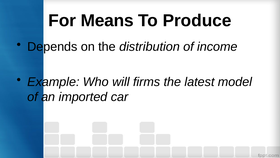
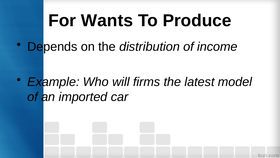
Means: Means -> Wants (107, 21)
